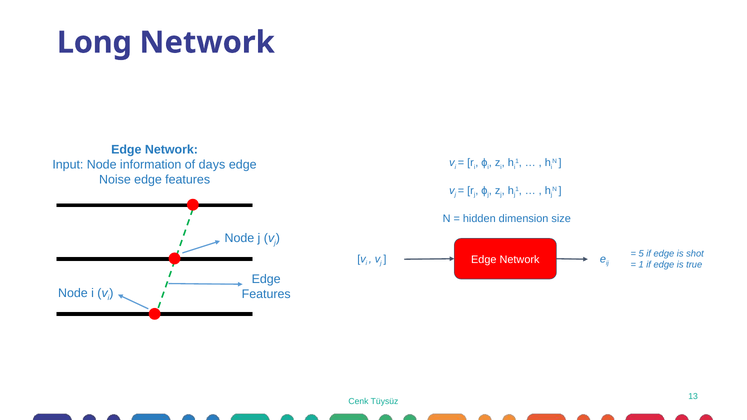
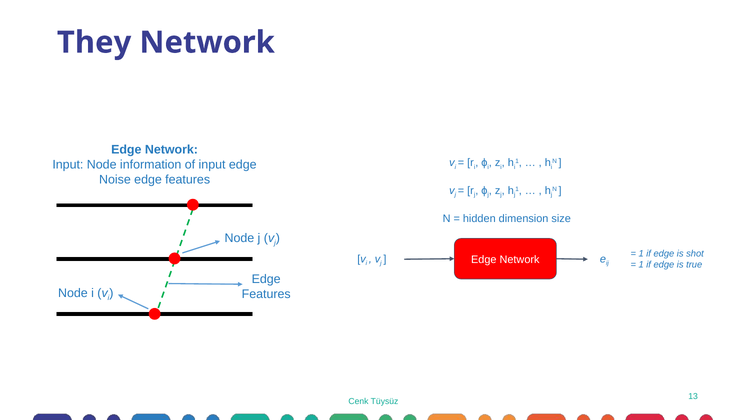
Long: Long -> They (94, 43)
of days: days -> input (212, 165)
5: 5 -> 1 (641, 254)
